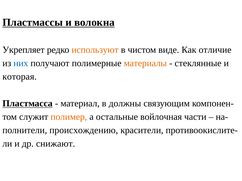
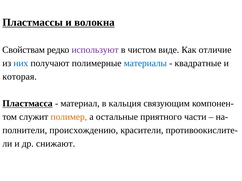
Укрепляет: Укрепляет -> Свойствам (24, 50)
используют colour: orange -> purple (95, 50)
материалы colour: orange -> blue (145, 63)
стеклянные: стеклянные -> квадратные (198, 63)
должны: должны -> кальция (125, 104)
войлочная: войлочная -> приятного (161, 117)
